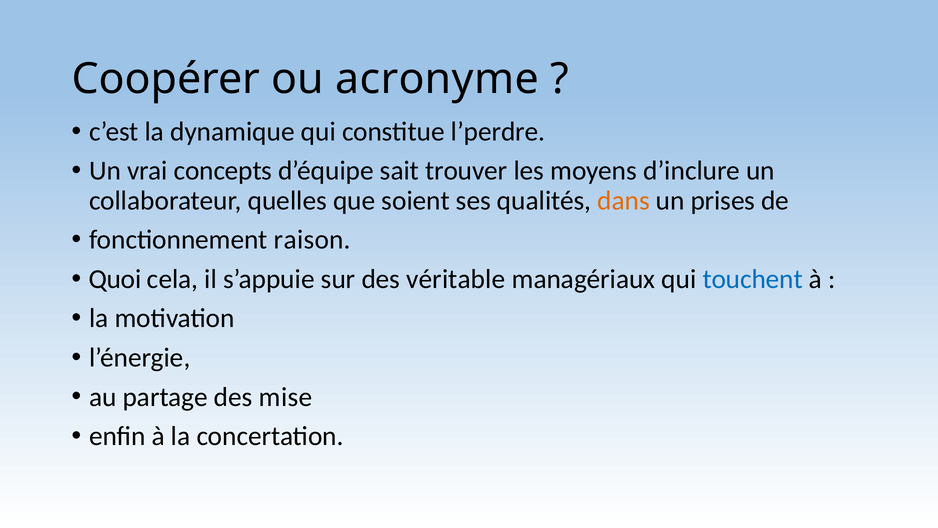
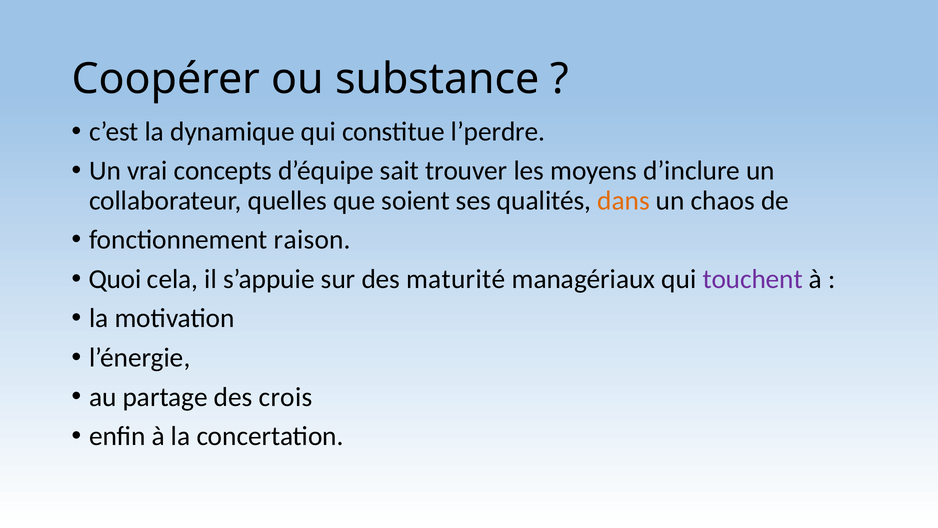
acronyme: acronyme -> substance (437, 79)
prises: prises -> chaos (723, 200)
véritable: véritable -> maturité (456, 279)
touchent colour: blue -> purple (753, 279)
mise: mise -> crois (286, 397)
